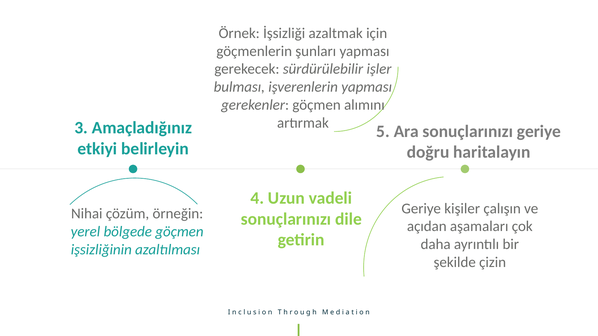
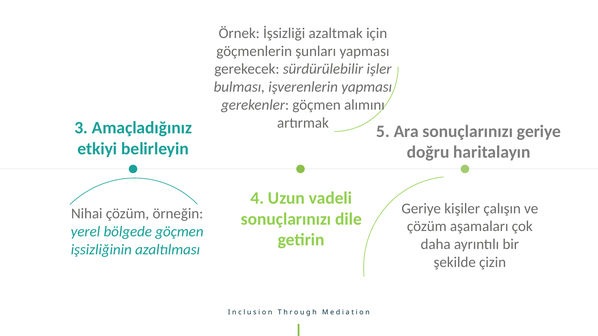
açıdan: açıdan -> çözüm (427, 227)
